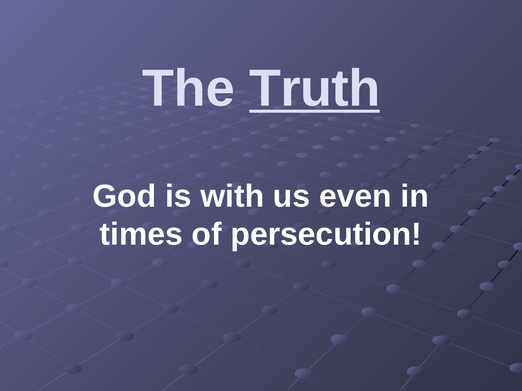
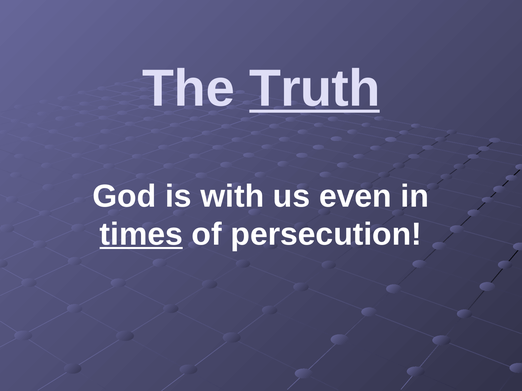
times underline: none -> present (141, 235)
